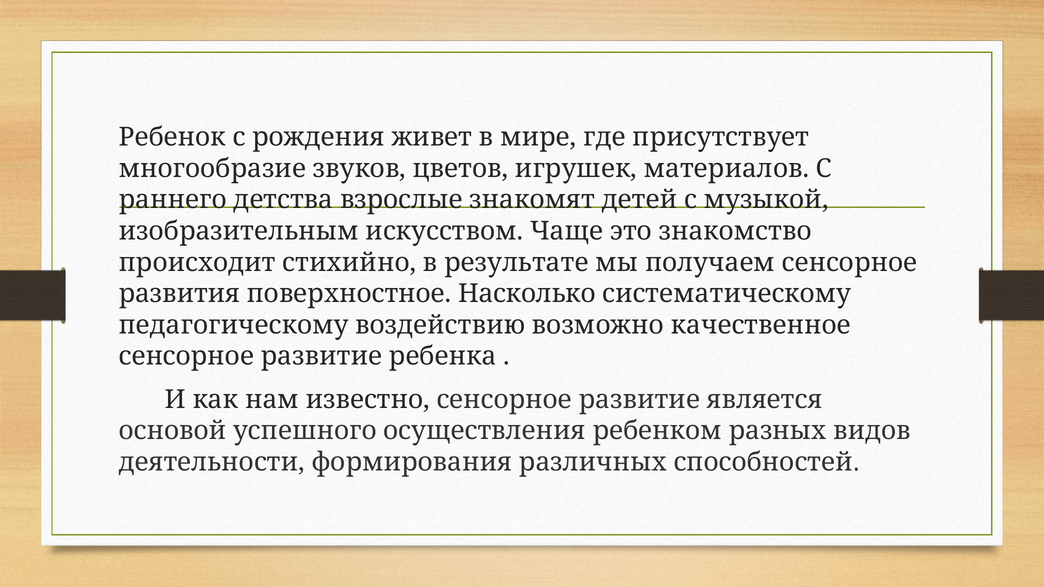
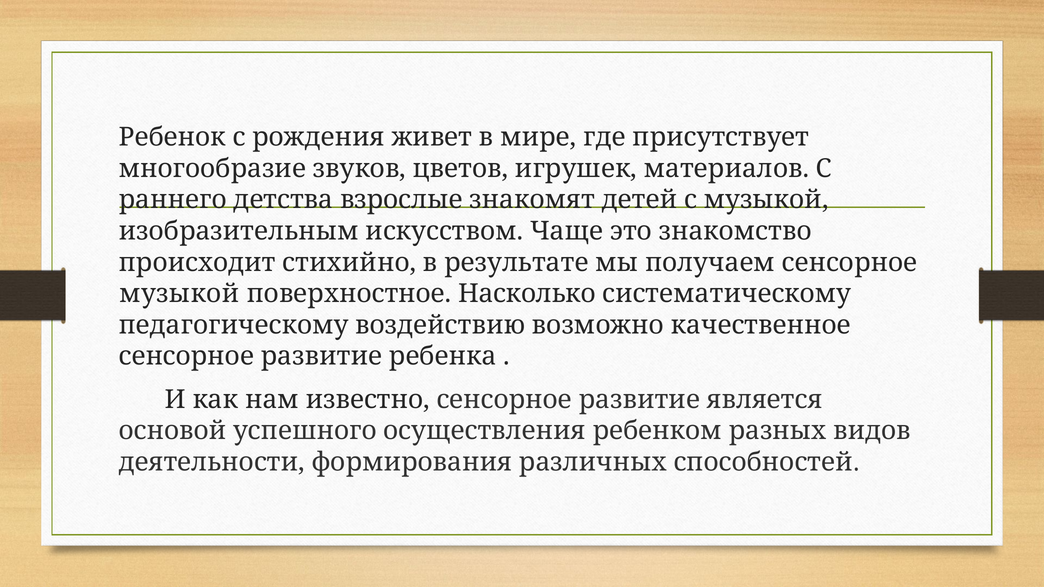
развития: развития -> музыкой (179, 294)
